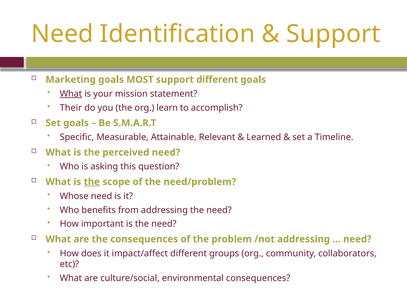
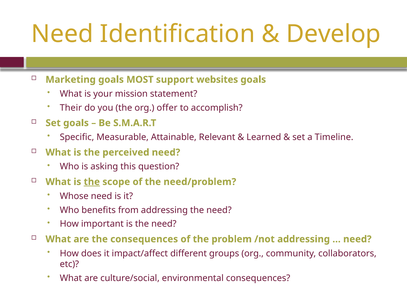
Support: Support -> Develop (334, 34)
support different: different -> websites (217, 80)
What underline: present -> none (71, 94)
learn: learn -> offer (167, 108)
